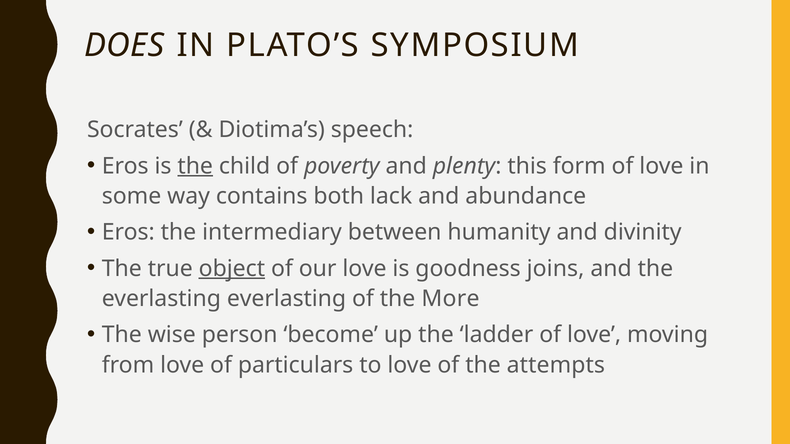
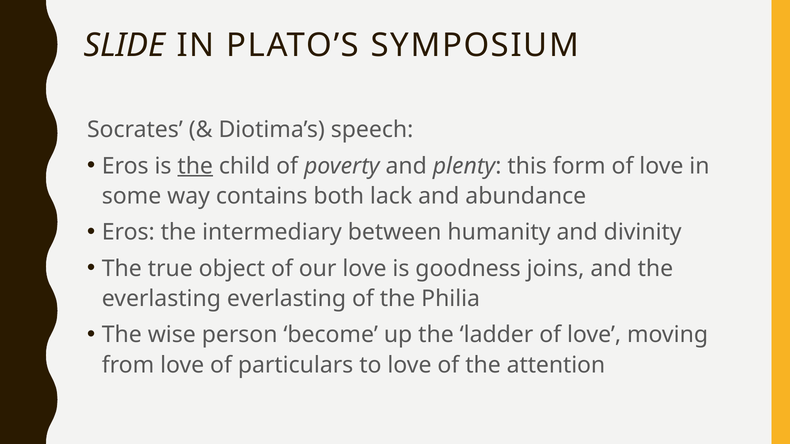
DOES: DOES -> SLIDE (124, 45)
object underline: present -> none (232, 269)
More: More -> Philia (451, 299)
attempts: attempts -> attention (556, 365)
